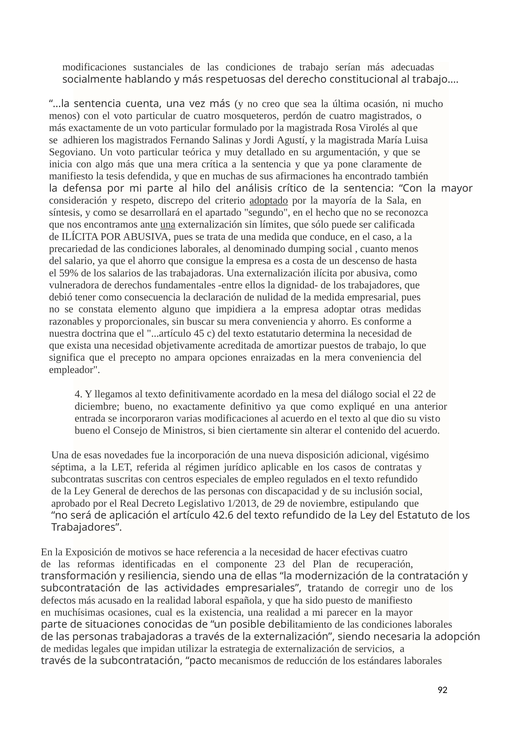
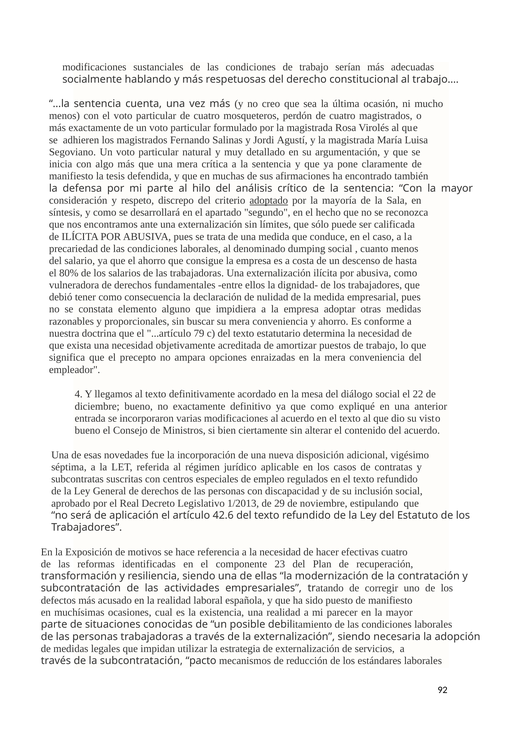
teórica: teórica -> natural (197, 152)
una underline: present -> none (168, 225)
59%: 59% -> 80% (69, 273)
45: 45 -> 79 (199, 333)
